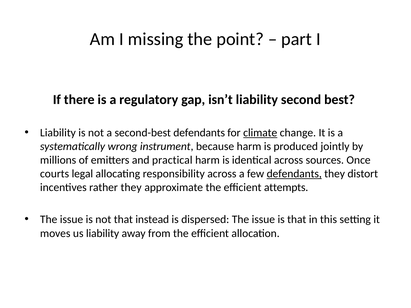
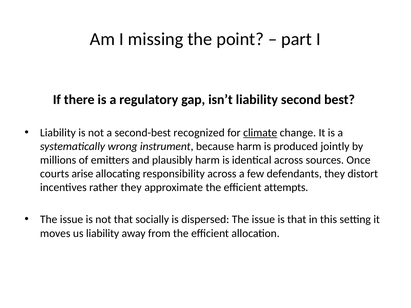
second-best defendants: defendants -> recognized (199, 133)
practical: practical -> plausibly (172, 160)
legal: legal -> arise (82, 174)
defendants underline: present -> none (294, 174)
instead: instead -> socially (152, 220)
